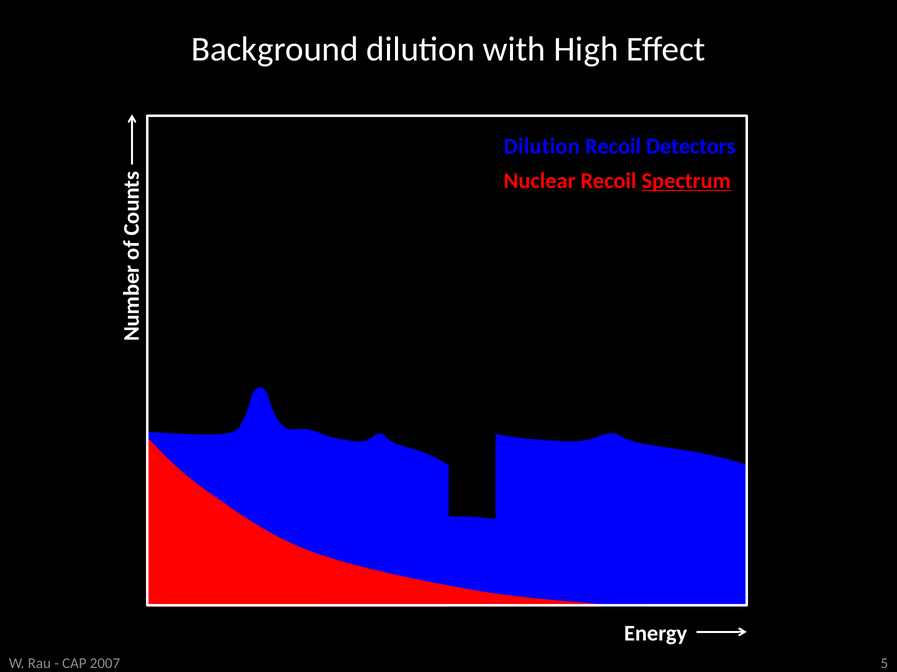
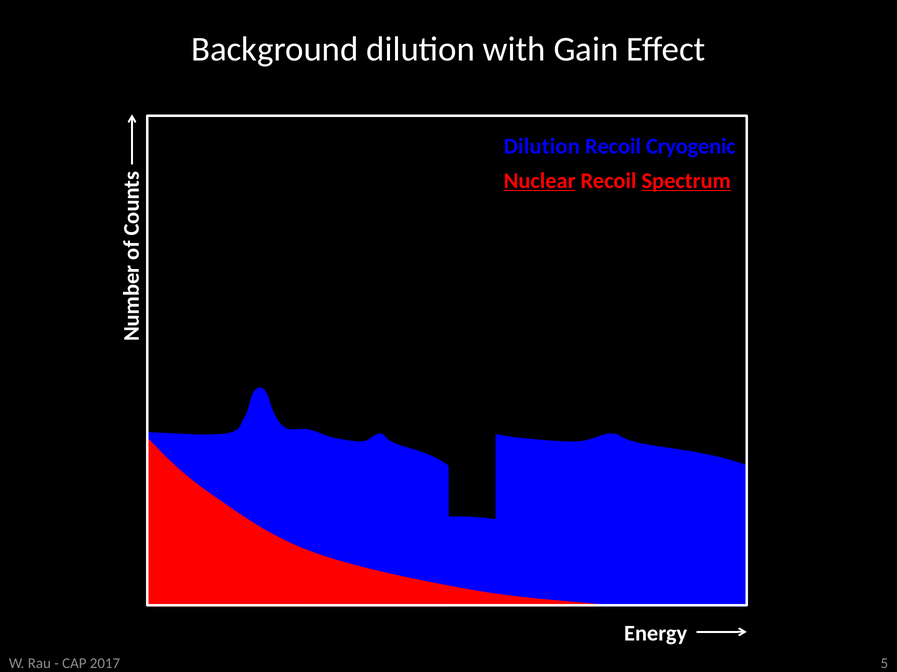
High: High -> Gain (586, 49)
Detectors: Detectors -> Cryogenic (691, 146)
Nuclear underline: none -> present (540, 181)
2007: 2007 -> 2017 (105, 664)
